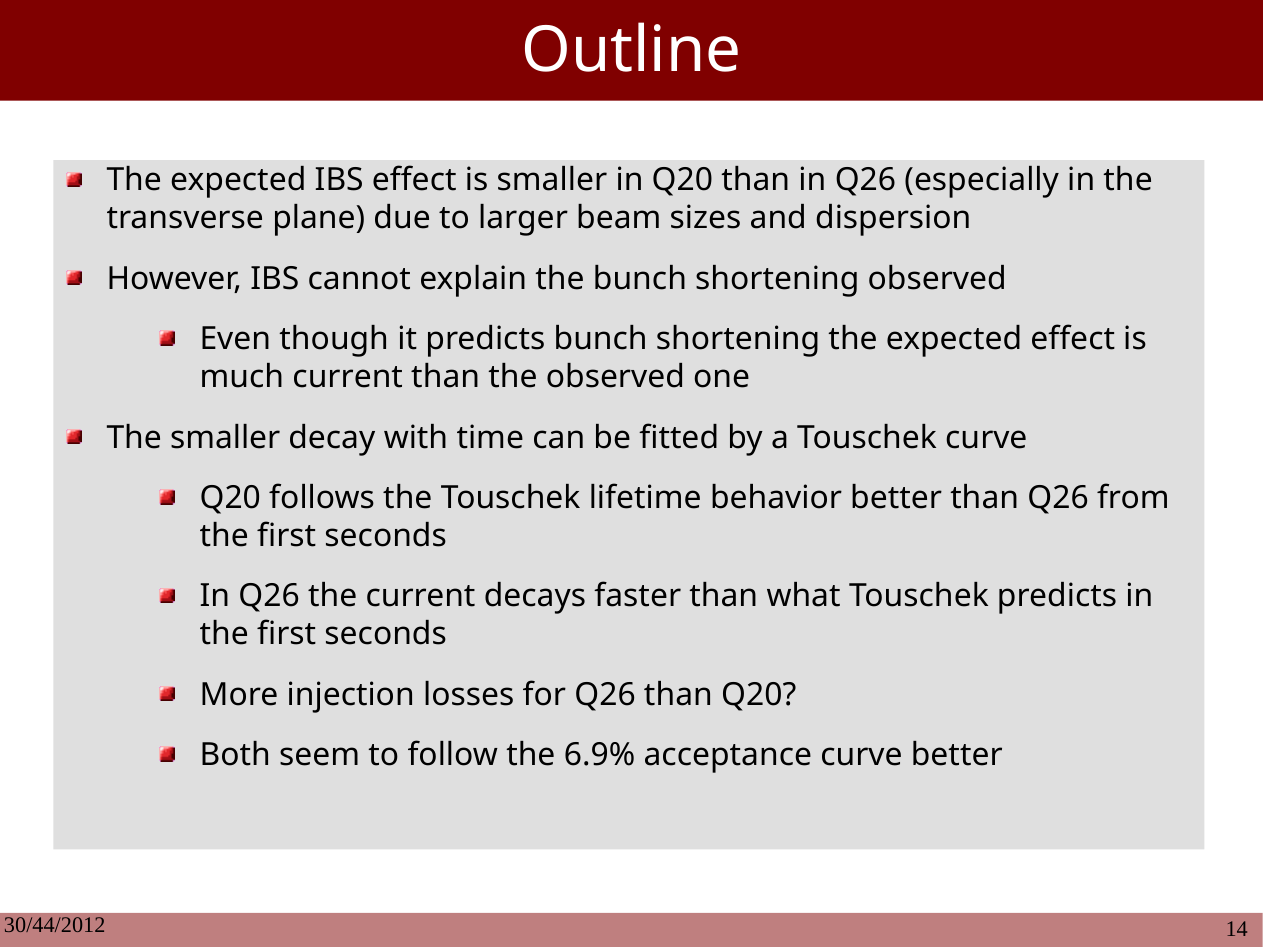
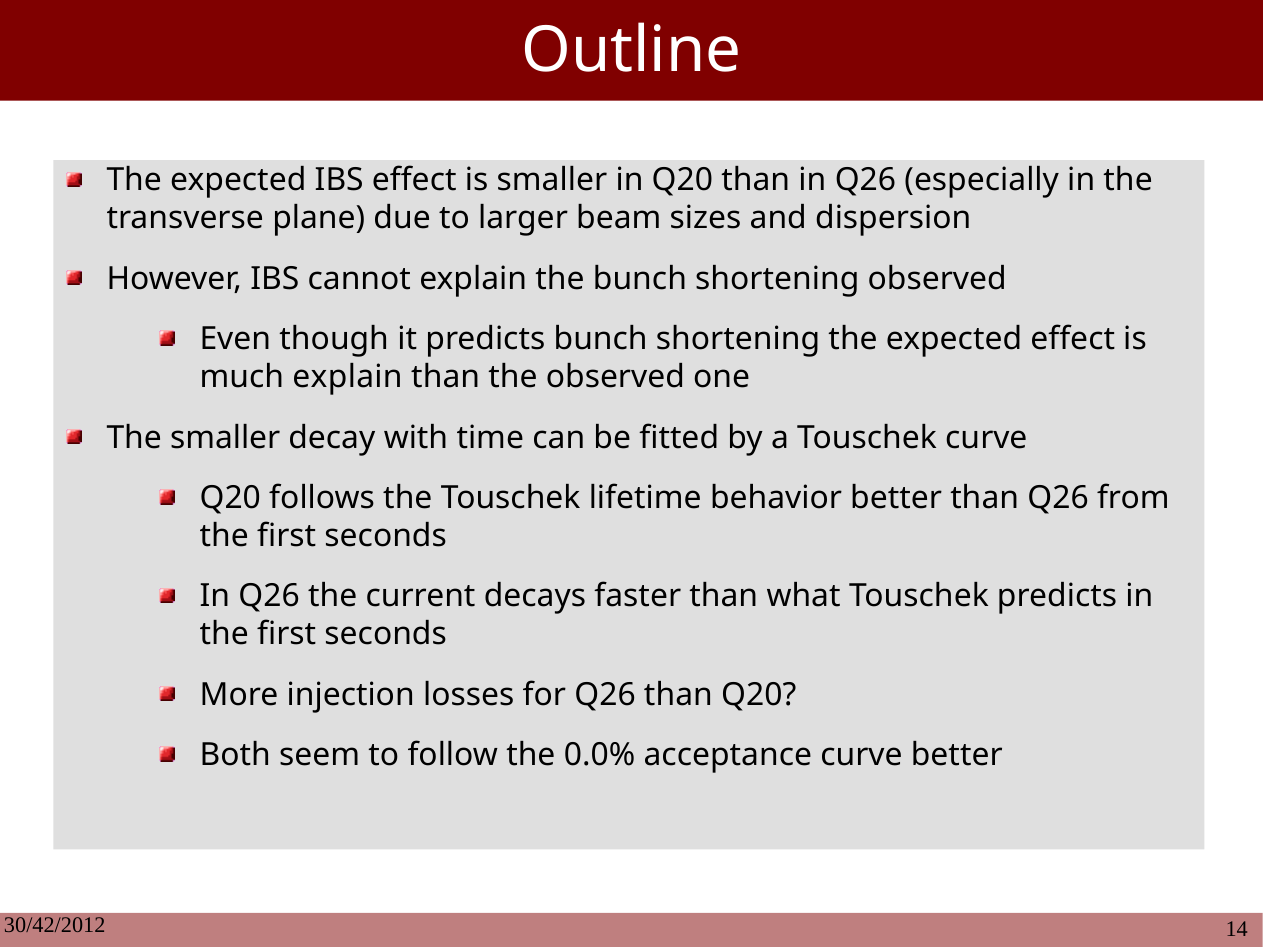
much current: current -> explain (348, 377)
6.9%: 6.9% -> 0.0% (600, 755)
30/44/2012: 30/44/2012 -> 30/42/2012 (55, 925)
